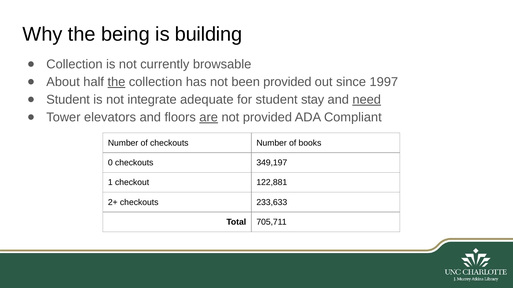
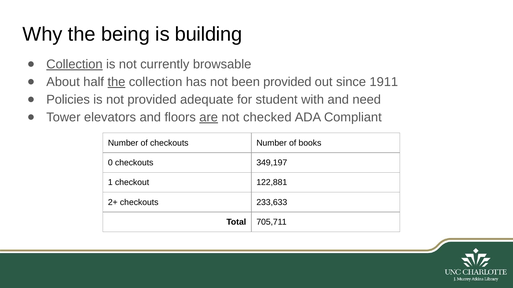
Collection underline: none -> present (74, 64)
1997: 1997 -> 1911 (384, 82)
Student: Student -> Policies (68, 100)
not integrate: integrate -> provided (152, 100)
stay: stay -> with (313, 100)
need underline: present -> none (367, 100)
not provided: provided -> checked (267, 118)
